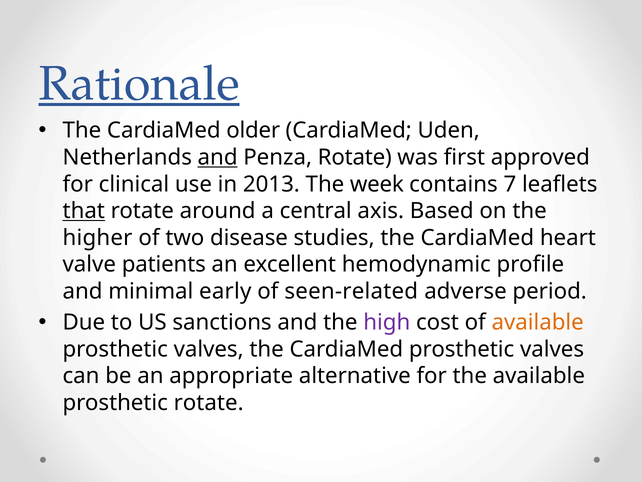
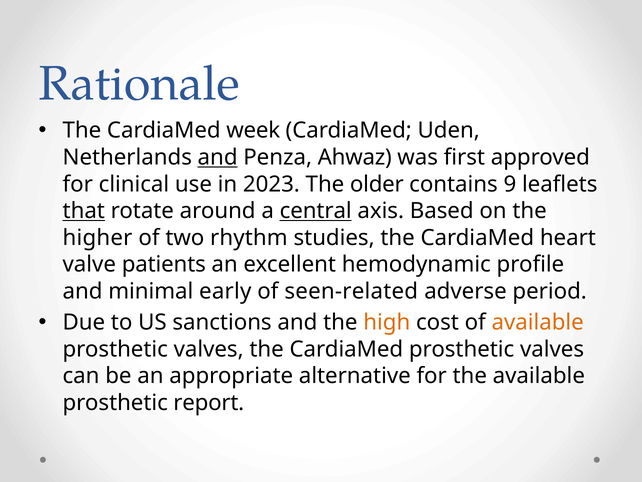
Rationale underline: present -> none (139, 84)
older: older -> week (253, 130)
Penza Rotate: Rotate -> Ahwaz (355, 157)
2013: 2013 -> 2023 (271, 184)
week: week -> older (377, 184)
7: 7 -> 9 (510, 184)
central underline: none -> present (316, 211)
disease: disease -> rhythm (249, 237)
high colour: purple -> orange (387, 322)
prosthetic rotate: rotate -> report (209, 402)
